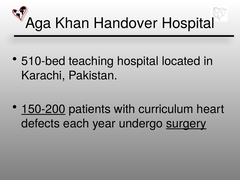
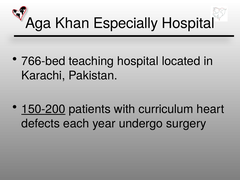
Handover: Handover -> Especially (126, 23)
510-bed: 510-bed -> 766-bed (43, 61)
surgery underline: present -> none (186, 124)
